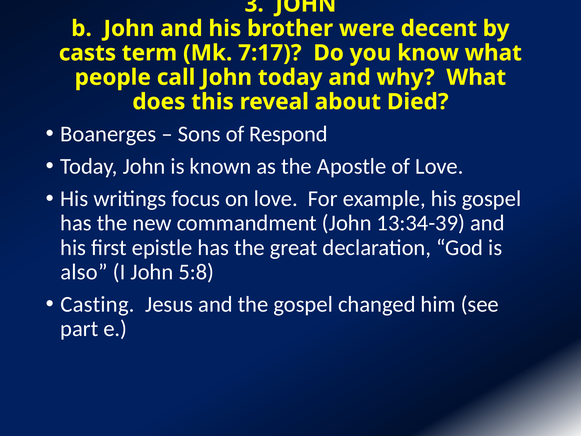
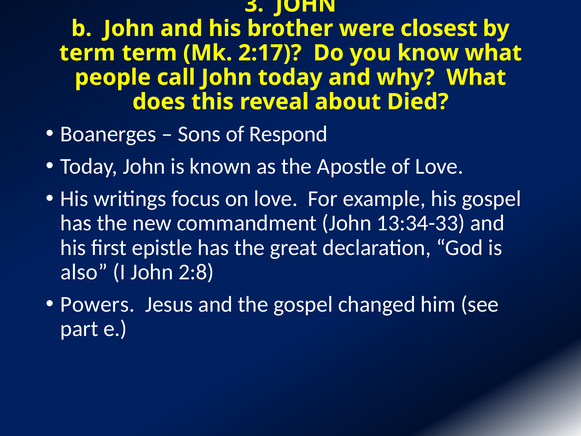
decent: decent -> closest (439, 29)
casts: casts -> term (87, 53)
7:17: 7:17 -> 2:17 (270, 53)
13:34-39: 13:34-39 -> 13:34-33 (421, 223)
5:8: 5:8 -> 2:8 (196, 272)
Casting: Casting -> Powers (98, 304)
